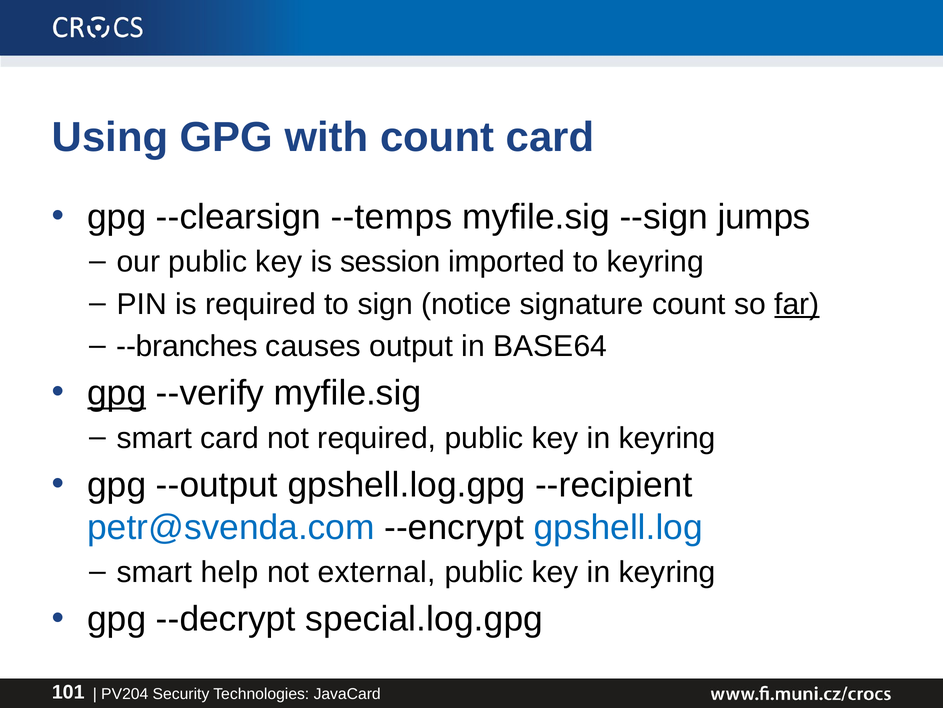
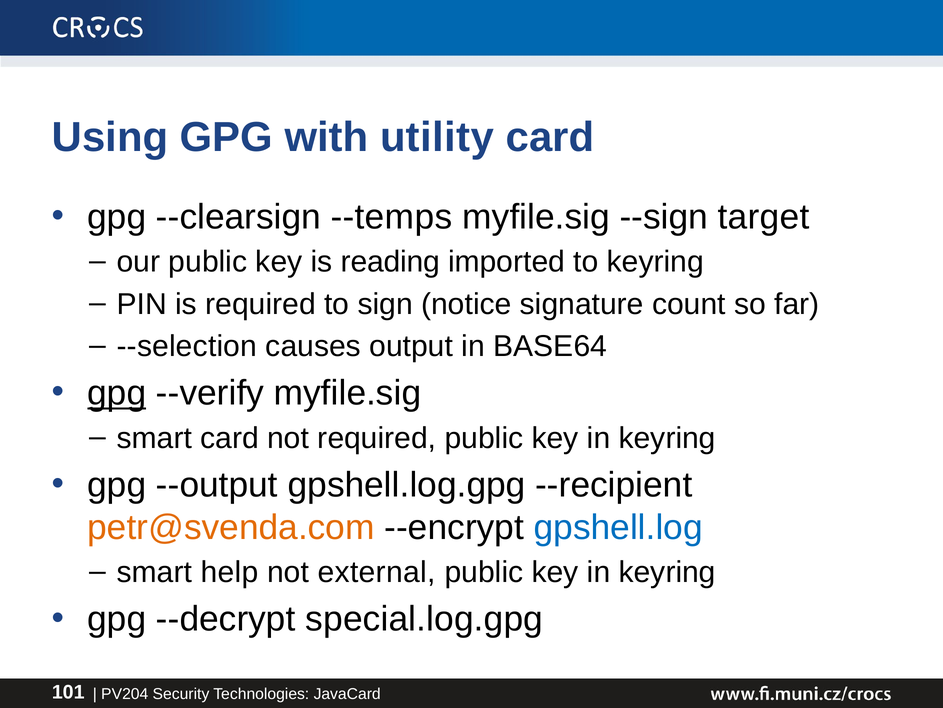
with count: count -> utility (437, 137)
jumps: jumps -> target (764, 217)
session: session -> reading (390, 262)
far underline: present -> none (797, 304)
--branches: --branches -> --selection (187, 346)
petr@svenda.com colour: blue -> orange (231, 527)
